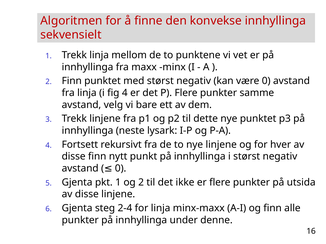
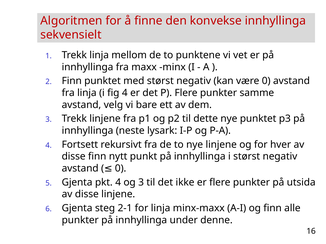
pkt 1: 1 -> 4 (118, 183)
og 2: 2 -> 3 (141, 183)
2-4: 2-4 -> 2-1 (125, 208)
